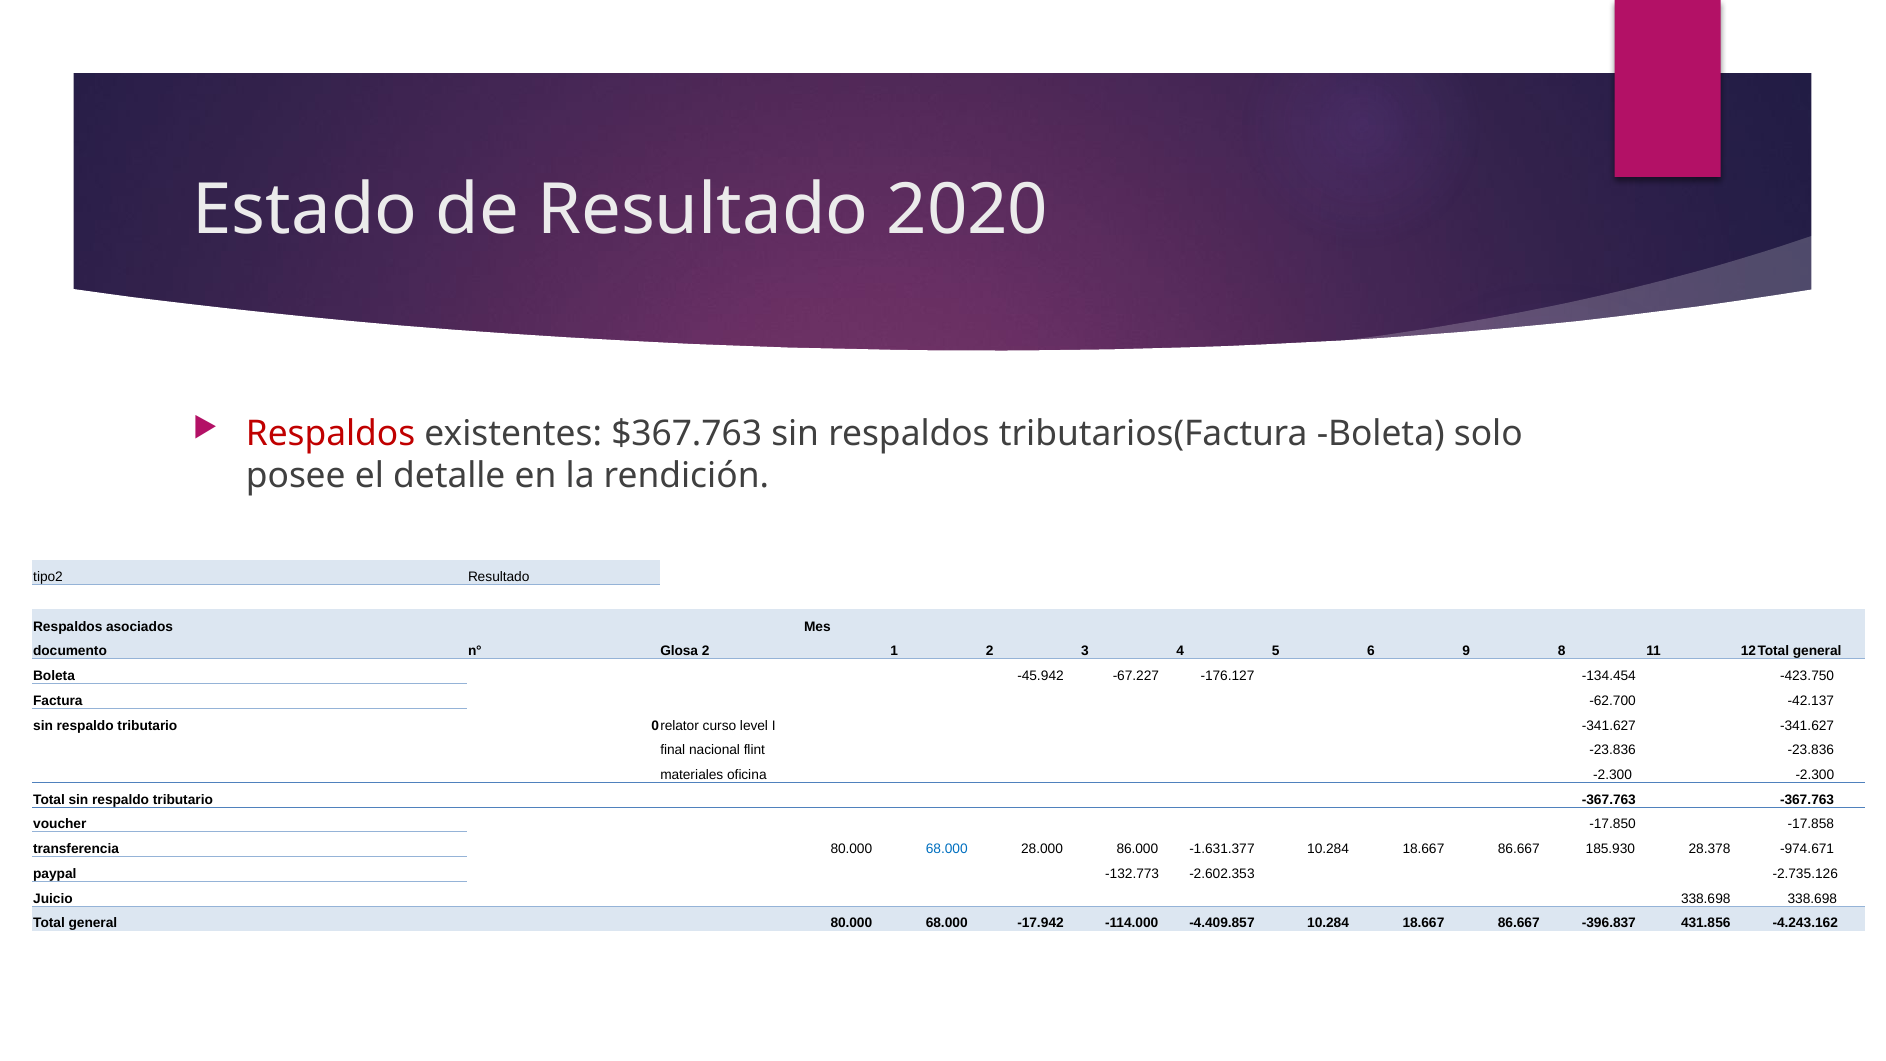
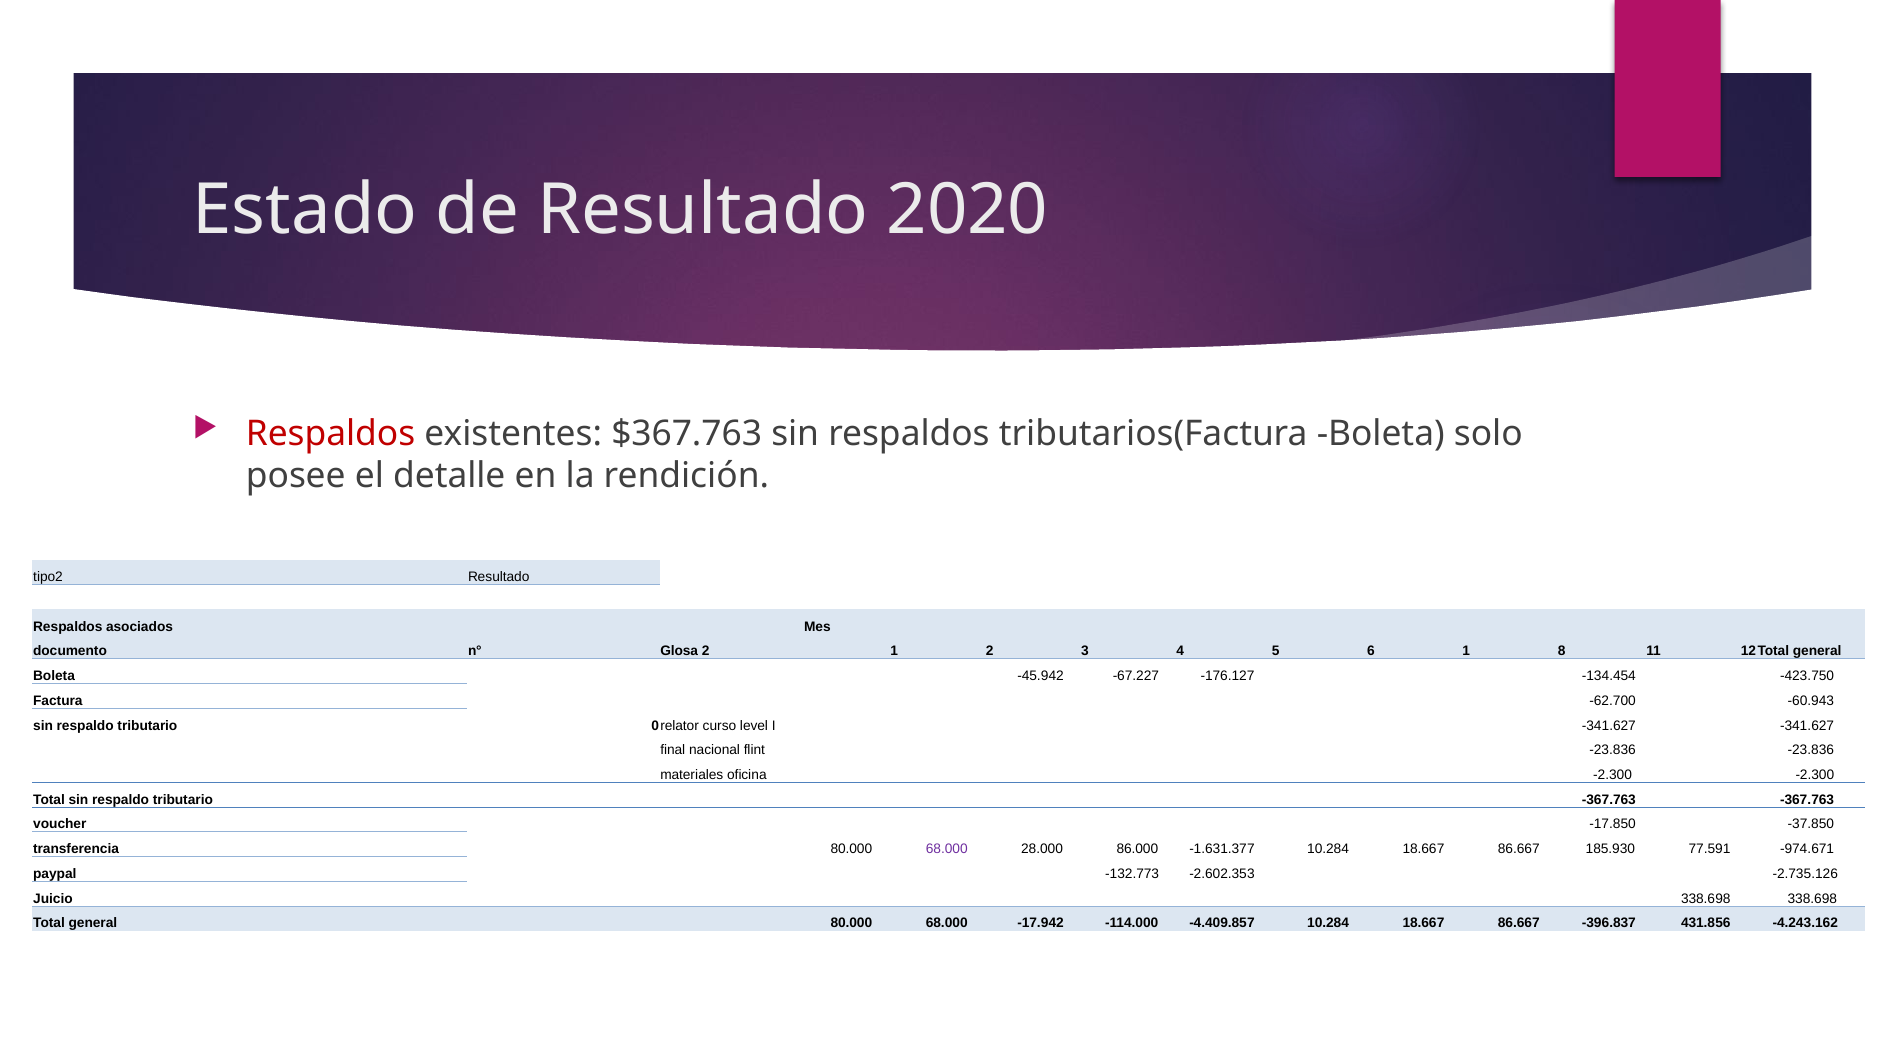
6 9: 9 -> 1 (1466, 651)
-42.137: -42.137 -> -60.943 (1811, 701)
-17.858: -17.858 -> -37.850 (1811, 824)
68.000 colour: blue -> purple (947, 849)
28.378: 28.378 -> 77.591 (1710, 849)
